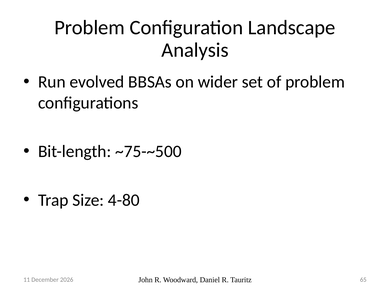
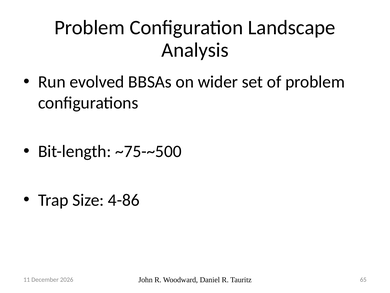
4-80: 4-80 -> 4-86 (124, 200)
